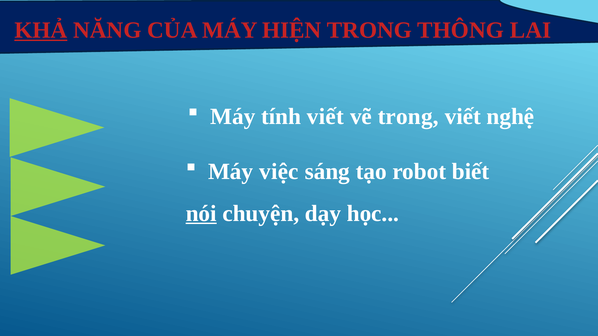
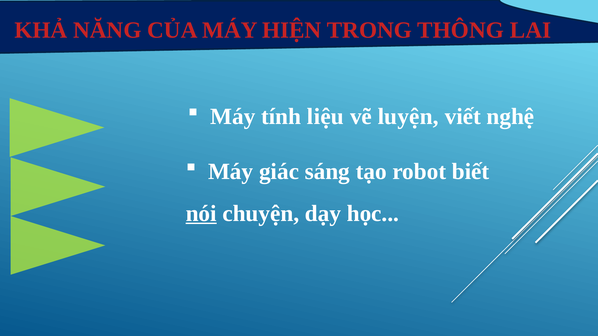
KHẢ underline: present -> none (41, 30)
tính viết: viết -> liệu (325, 117)
vẽ trong: trong -> luyện (408, 117)
việc: việc -> giác (279, 172)
